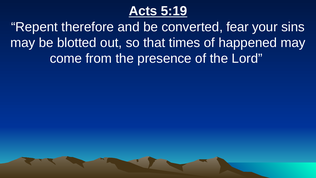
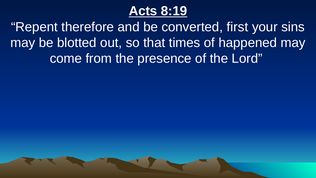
5:19: 5:19 -> 8:19 (174, 11)
fear: fear -> first (237, 27)
